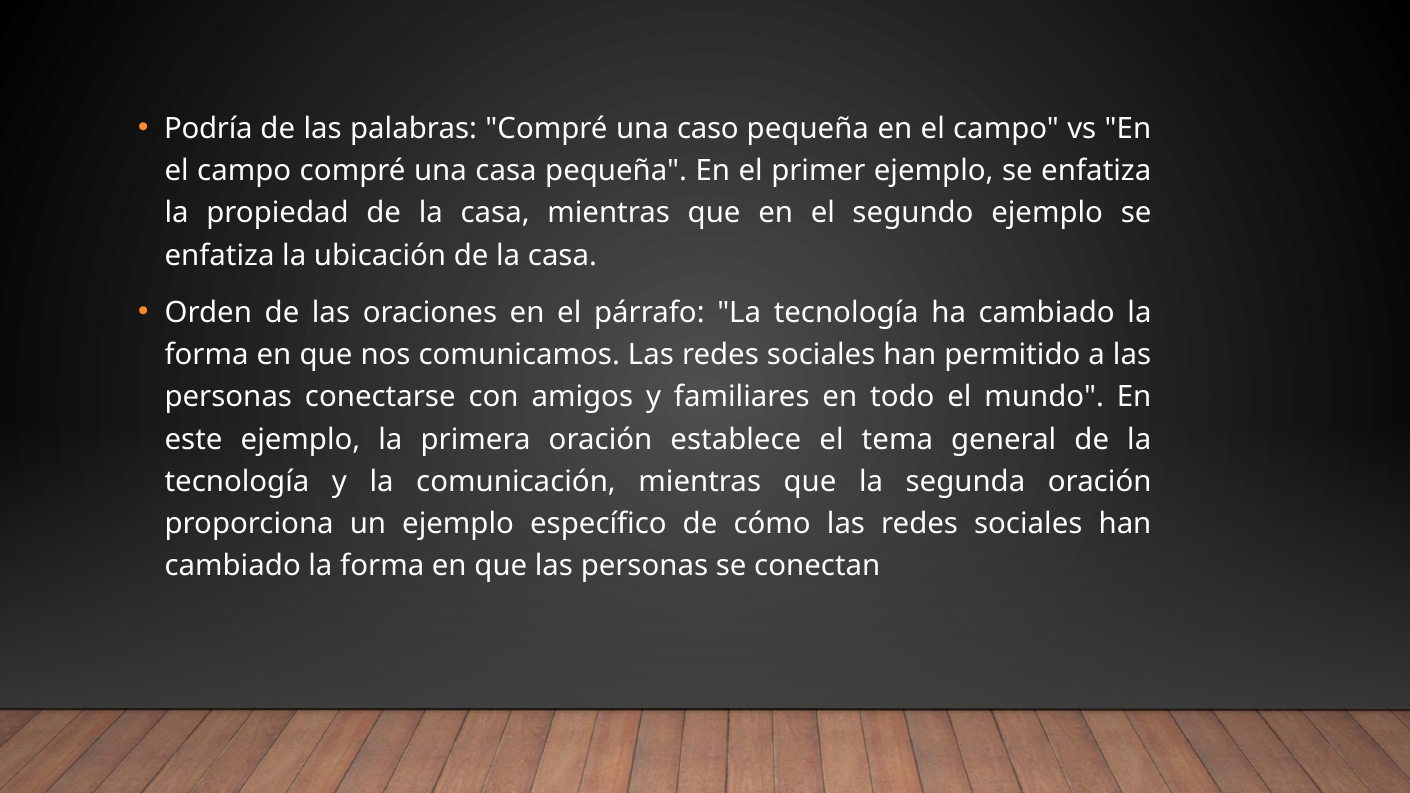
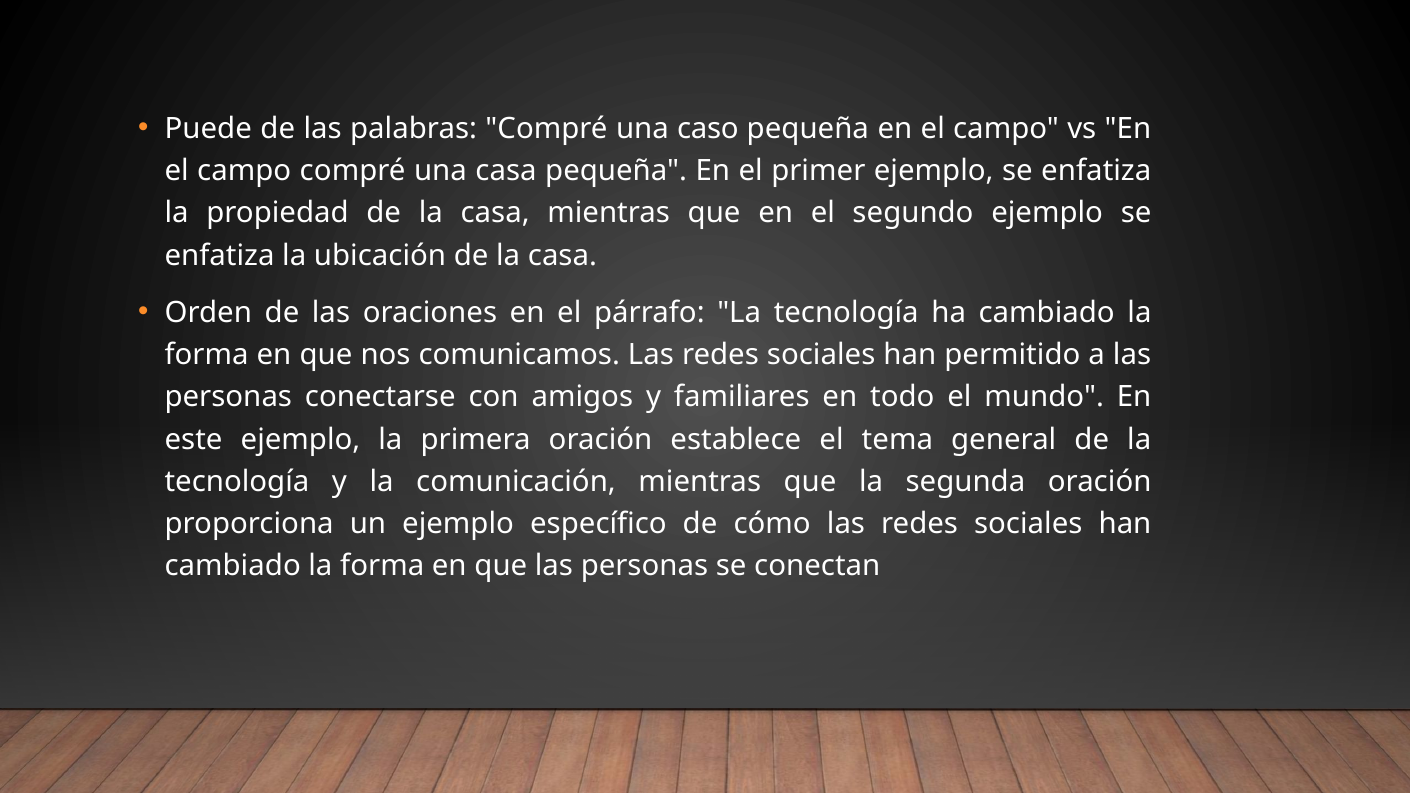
Podría: Podría -> Puede (208, 129)
